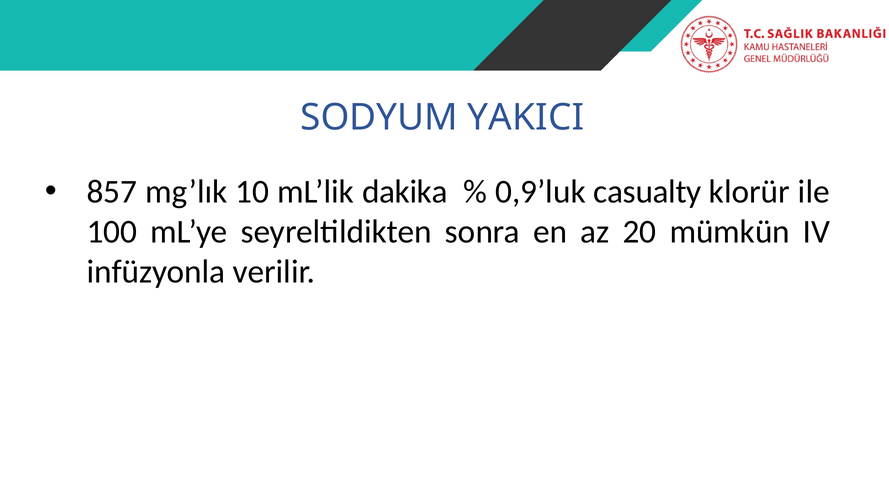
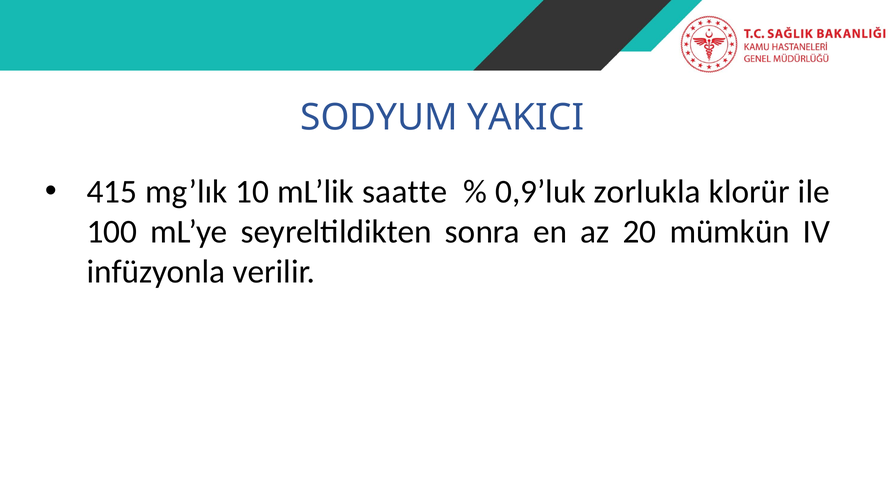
857: 857 -> 415 (112, 192)
dakika: dakika -> saatte (405, 192)
casualty: casualty -> zorlukla (647, 192)
